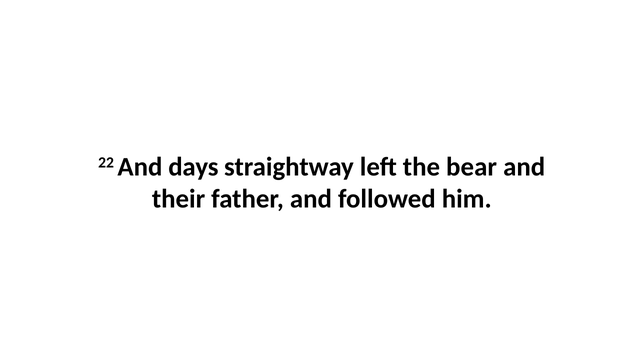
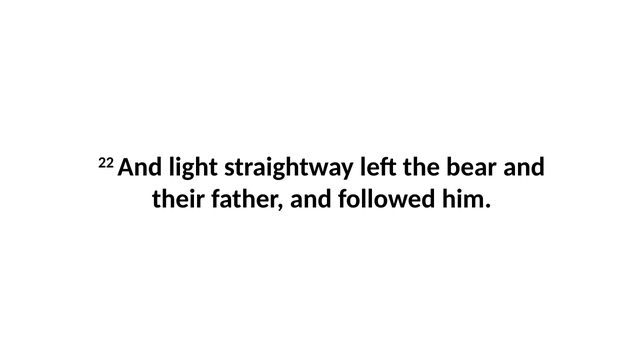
days: days -> light (193, 167)
